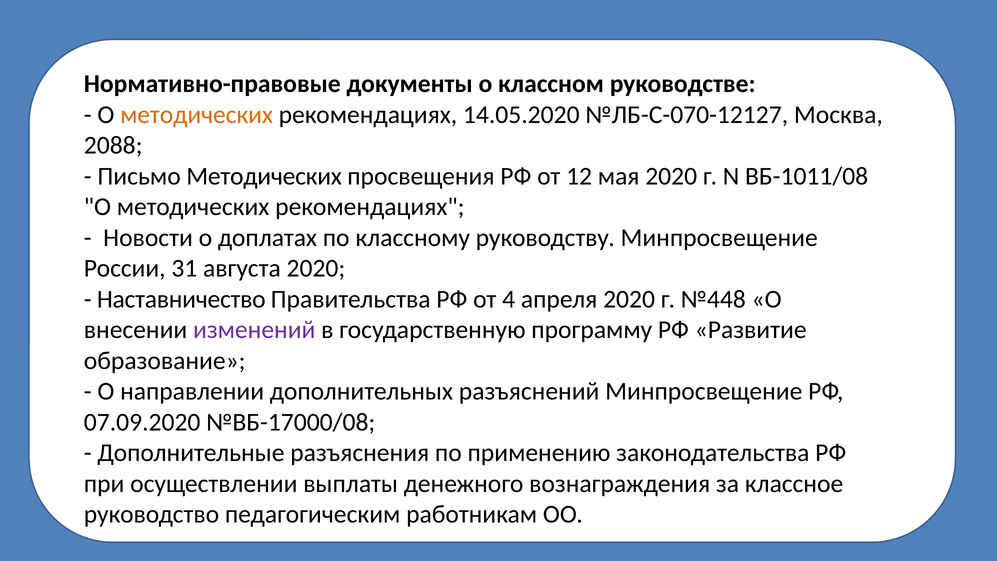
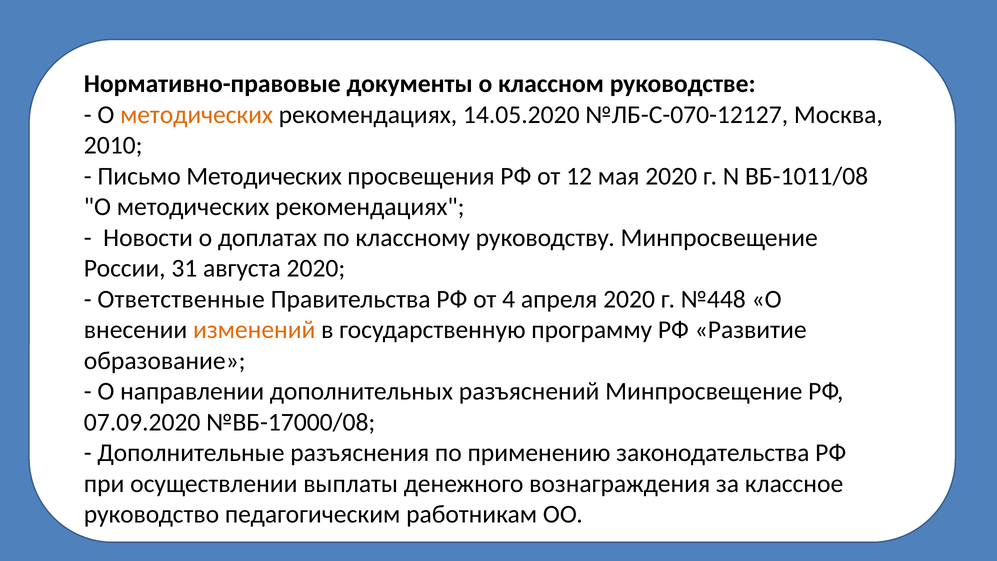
2088: 2088 -> 2010 (113, 145)
Наставничество: Наставничество -> Ответственные (181, 299)
изменений colour: purple -> orange (254, 330)
